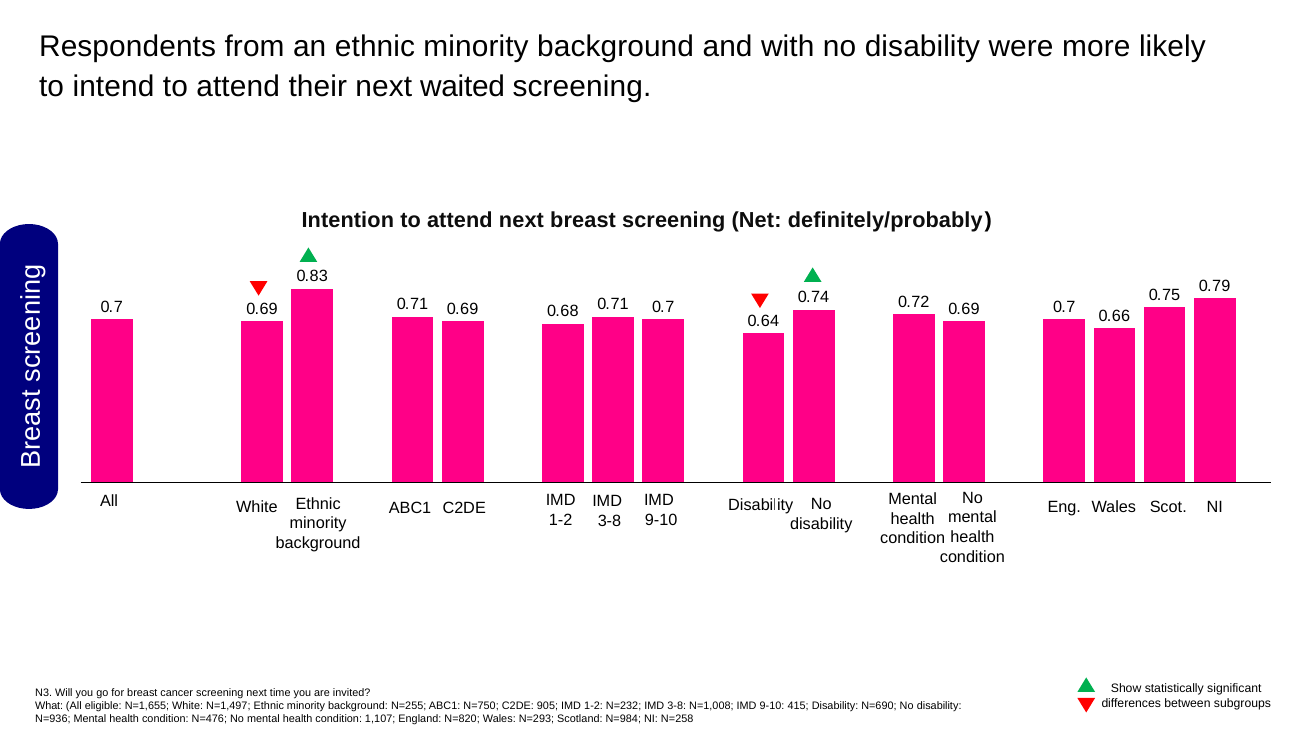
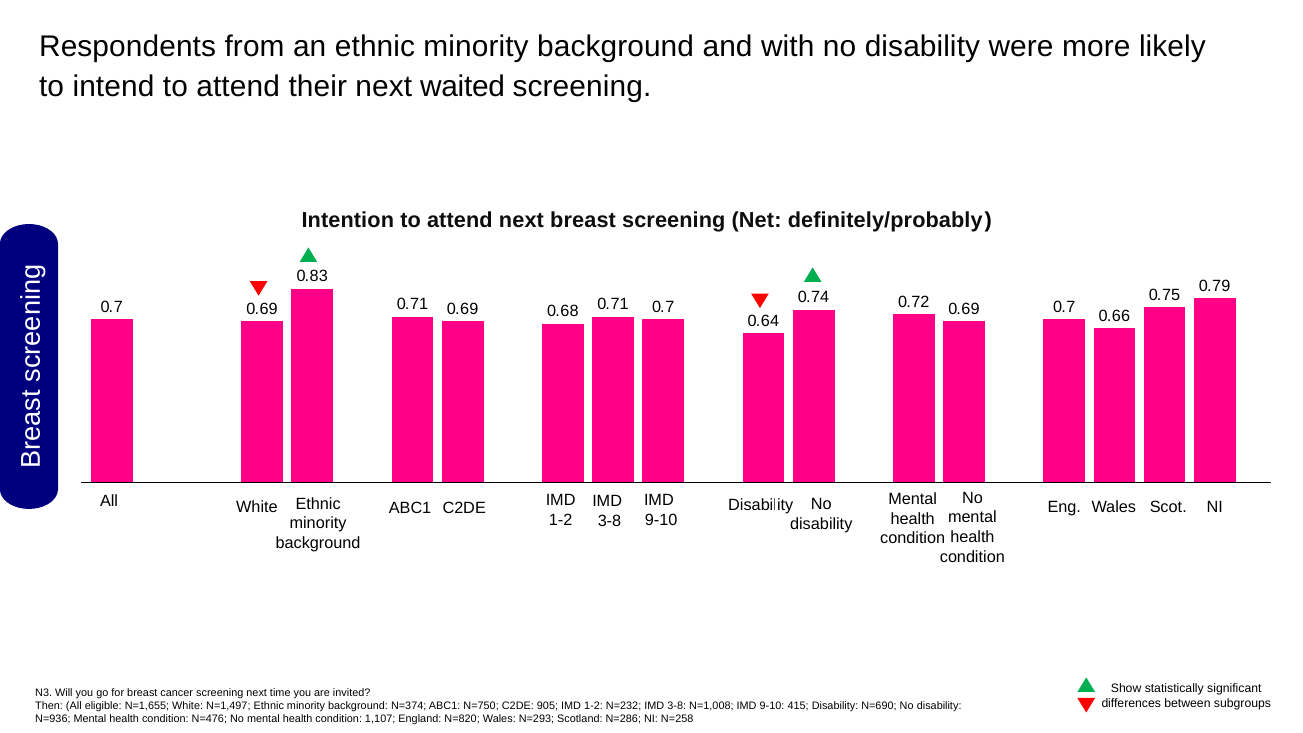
What: What -> Then (49, 706)
N=255: N=255 -> N=374 (409, 706)
N=984: N=984 -> N=286 (623, 719)
